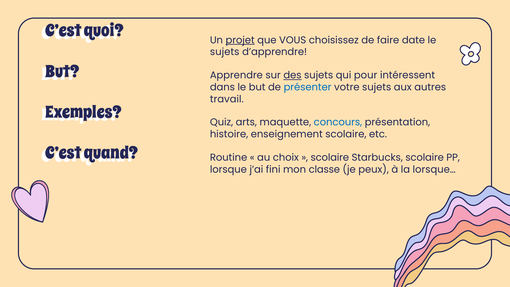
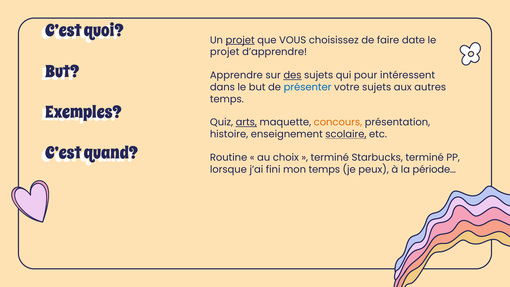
sujets: sujets -> projet (225, 52)
travail: travail -> temps (227, 99)
arts underline: none -> present (246, 122)
concours colour: blue -> orange (338, 122)
scolaire underline: none -> present (346, 134)
scolaire: scolaire -> terminé (330, 157)
Starbucks scolaire: scolaire -> terminé (425, 157)
mon classe: classe -> temps (324, 169)
lorsque…: lorsque… -> période… (434, 169)
